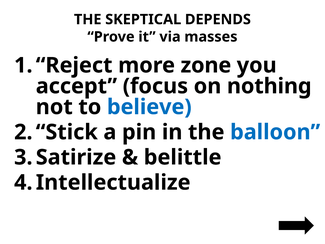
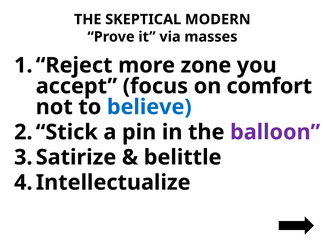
DEPENDS: DEPENDS -> MODERN (218, 19)
nothing: nothing -> comfort (269, 86)
balloon colour: blue -> purple (275, 132)
